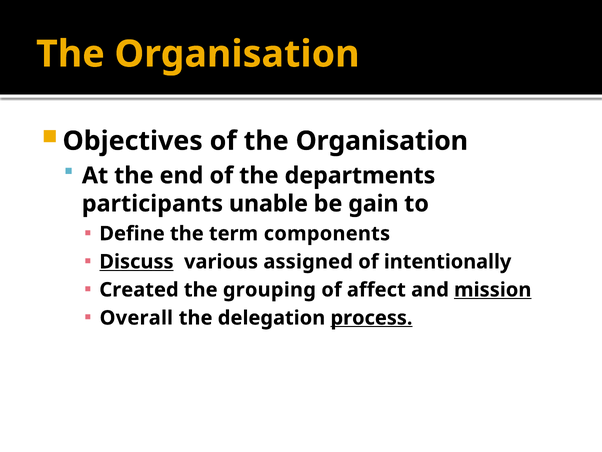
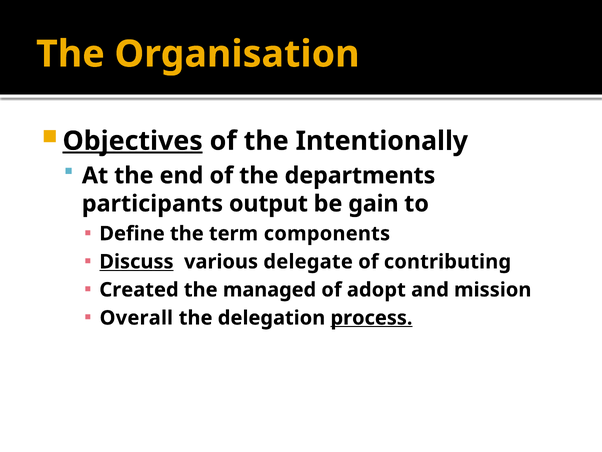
Objectives underline: none -> present (133, 141)
of the Organisation: Organisation -> Intentionally (382, 141)
unable: unable -> output (268, 203)
assigned: assigned -> delegate (308, 261)
intentionally: intentionally -> contributing (447, 261)
grouping: grouping -> managed (270, 290)
affect: affect -> adopt (376, 290)
mission underline: present -> none (493, 290)
